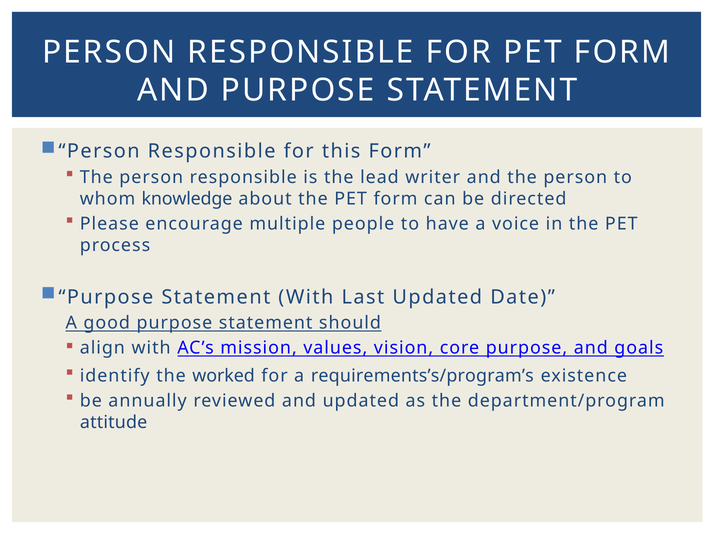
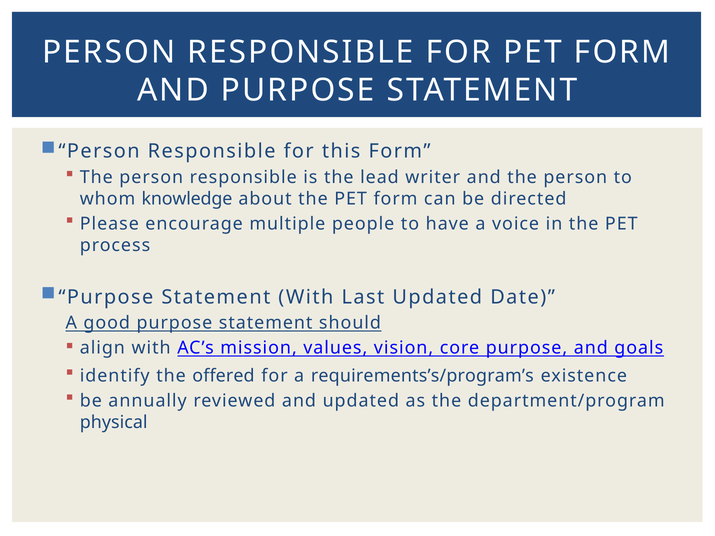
worked: worked -> offered (223, 376)
attitude: attitude -> physical (114, 423)
